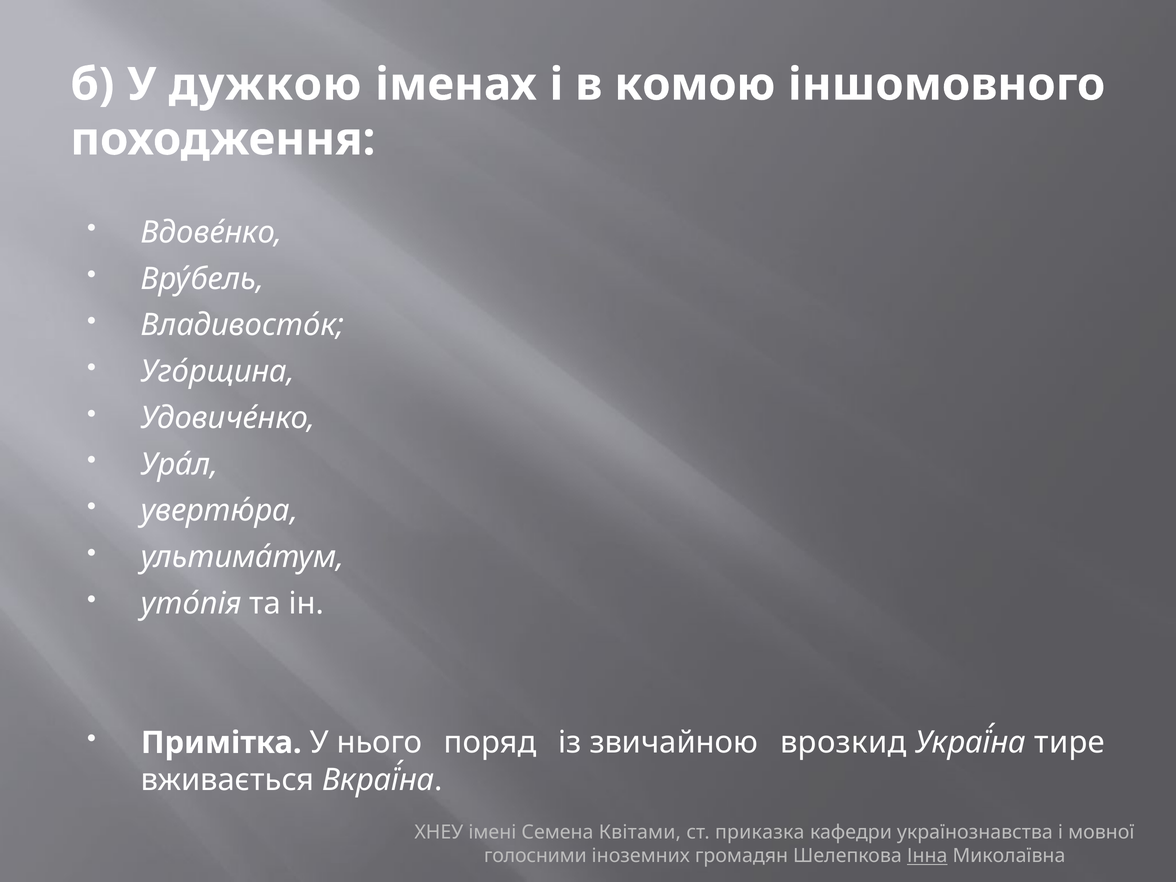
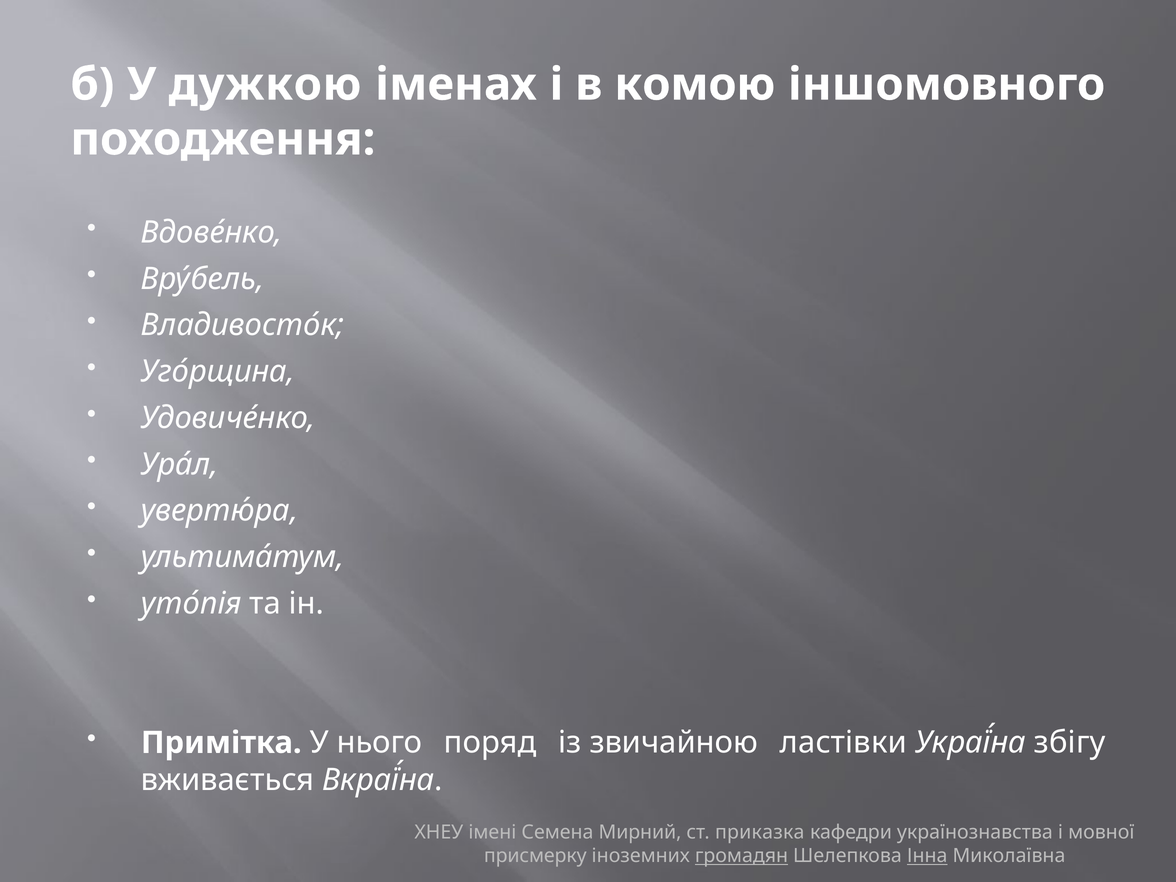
врозкид: врозкид -> ластівки (843, 743)
тире: тире -> збігу (1070, 743)
Квітами: Квітами -> Мирний (640, 832)
голосними: голосними -> присмерку (535, 856)
громадян underline: none -> present (741, 856)
